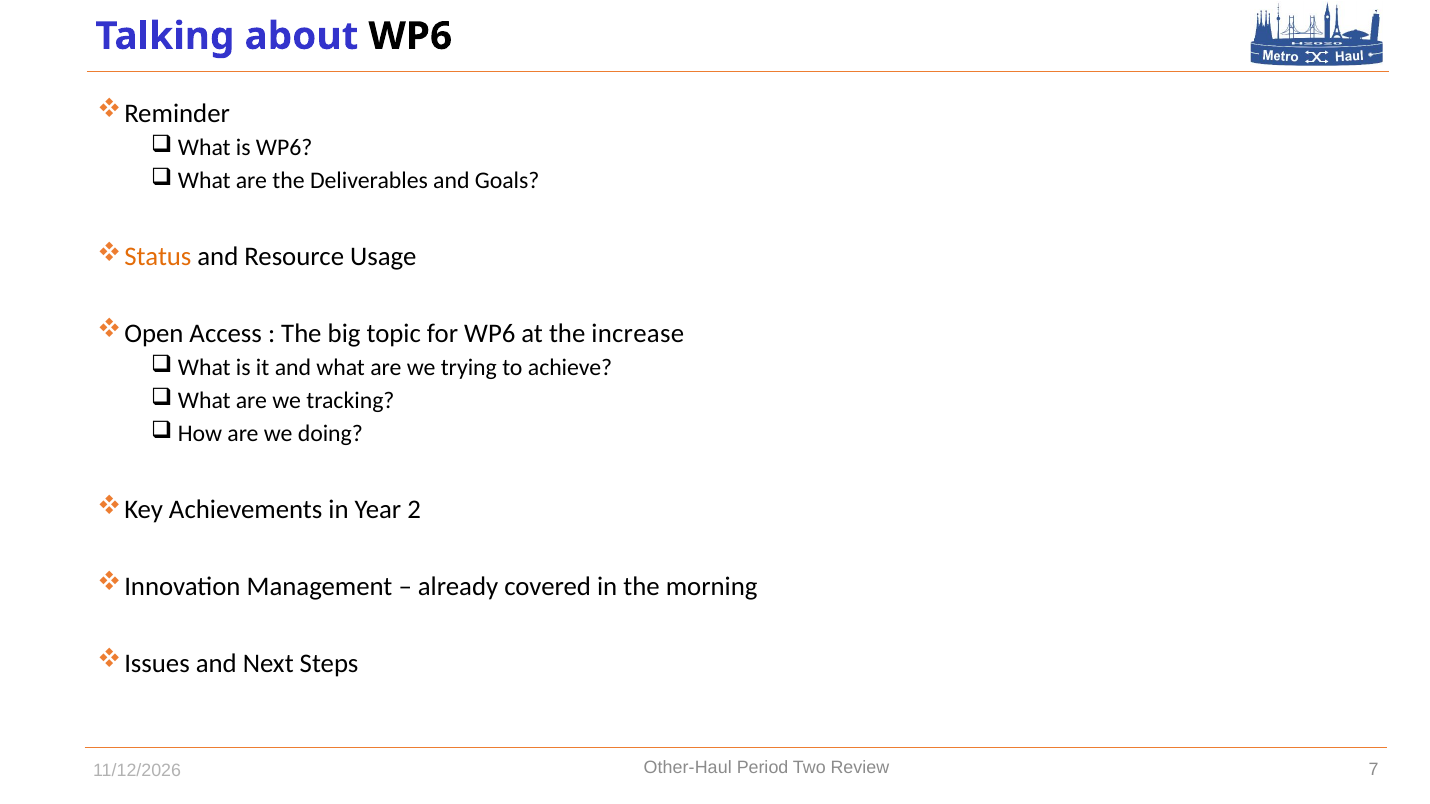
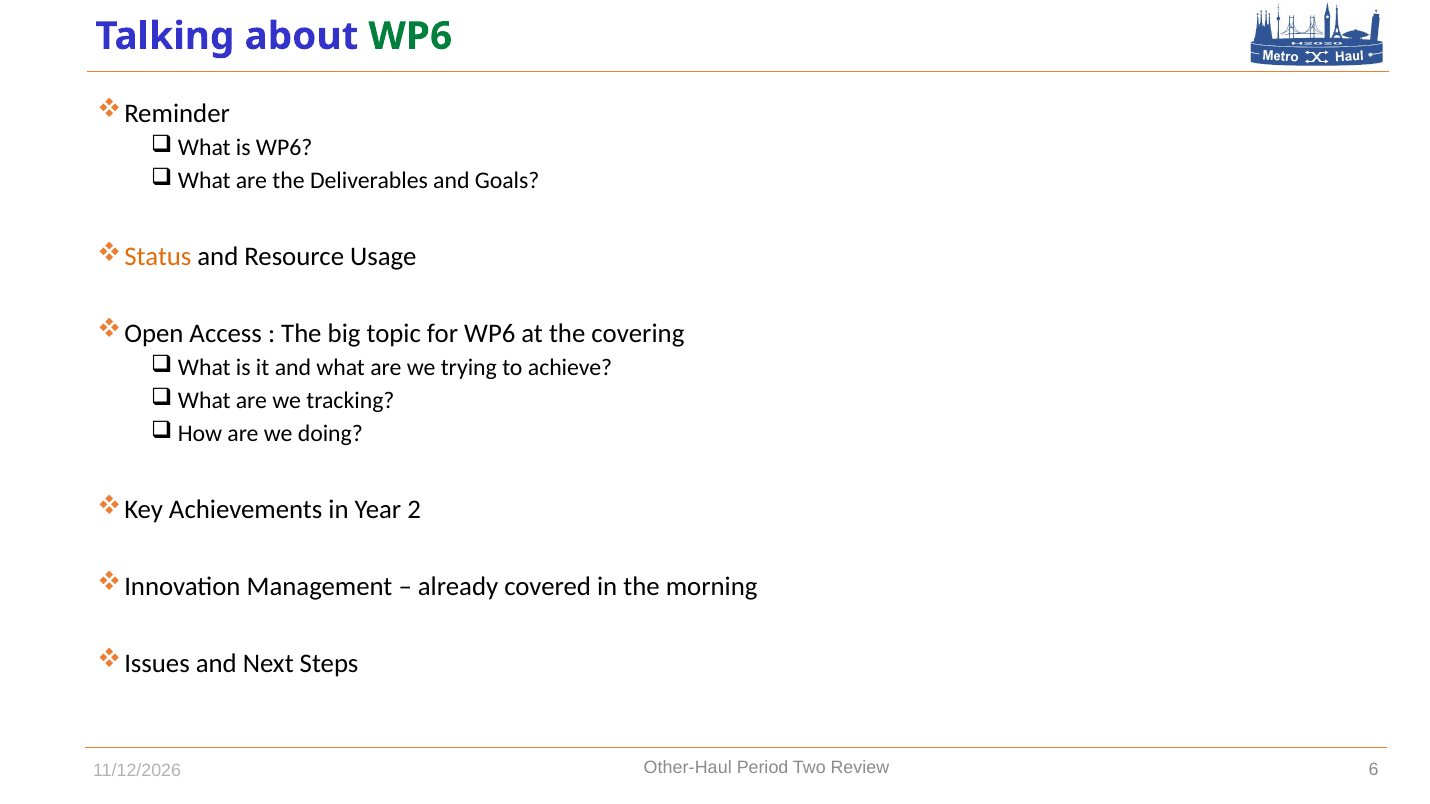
WP6 colour: black -> green (410, 36)
increase: increase -> covering (638, 334)
7: 7 -> 6 (1374, 770)
